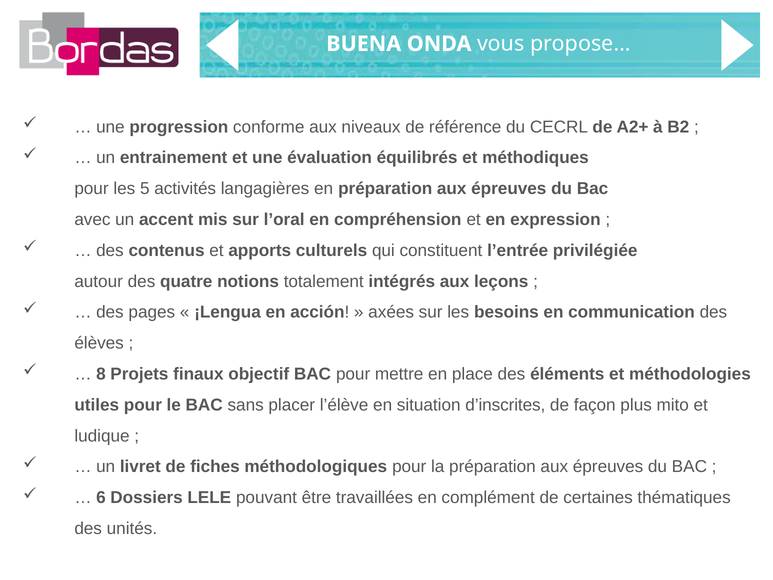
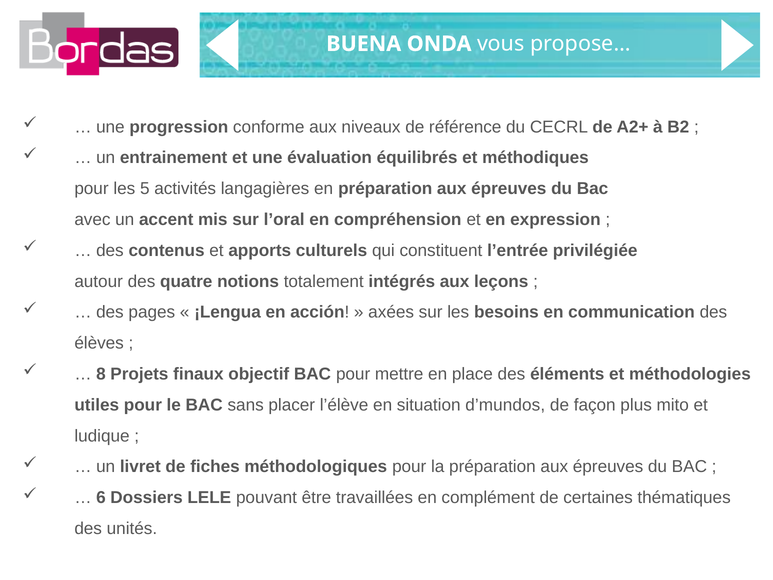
d’inscrites: d’inscrites -> d’mundos (505, 405)
